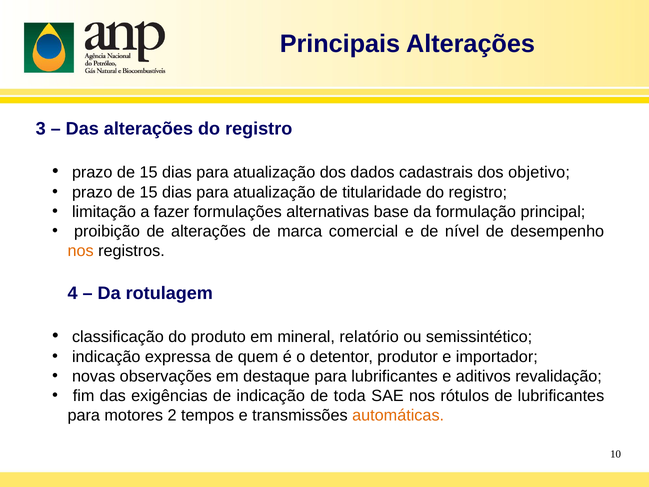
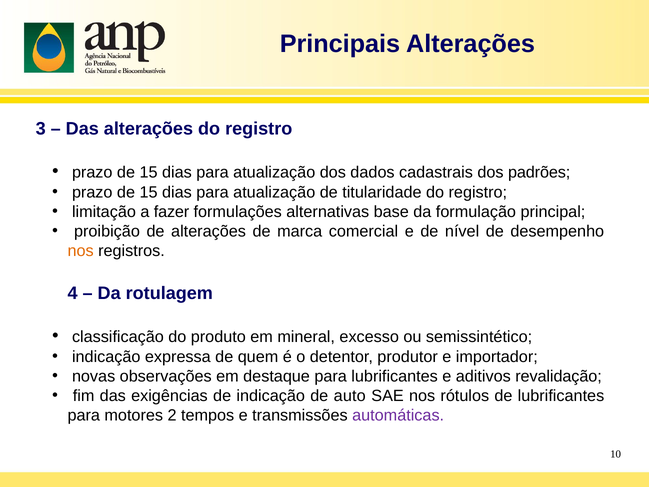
objetivo: objetivo -> padrões (539, 172)
relatório: relatório -> excesso (369, 337)
toda: toda -> auto (350, 396)
automáticas colour: orange -> purple (398, 415)
